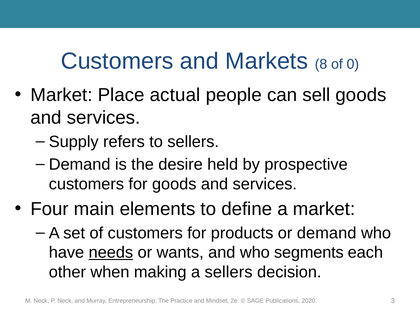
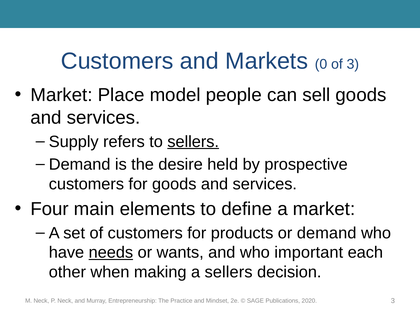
8: 8 -> 0 (321, 64)
of 0: 0 -> 3 (353, 64)
actual: actual -> model (175, 95)
sellers underline: none -> present (193, 142)
segments: segments -> important (309, 253)
